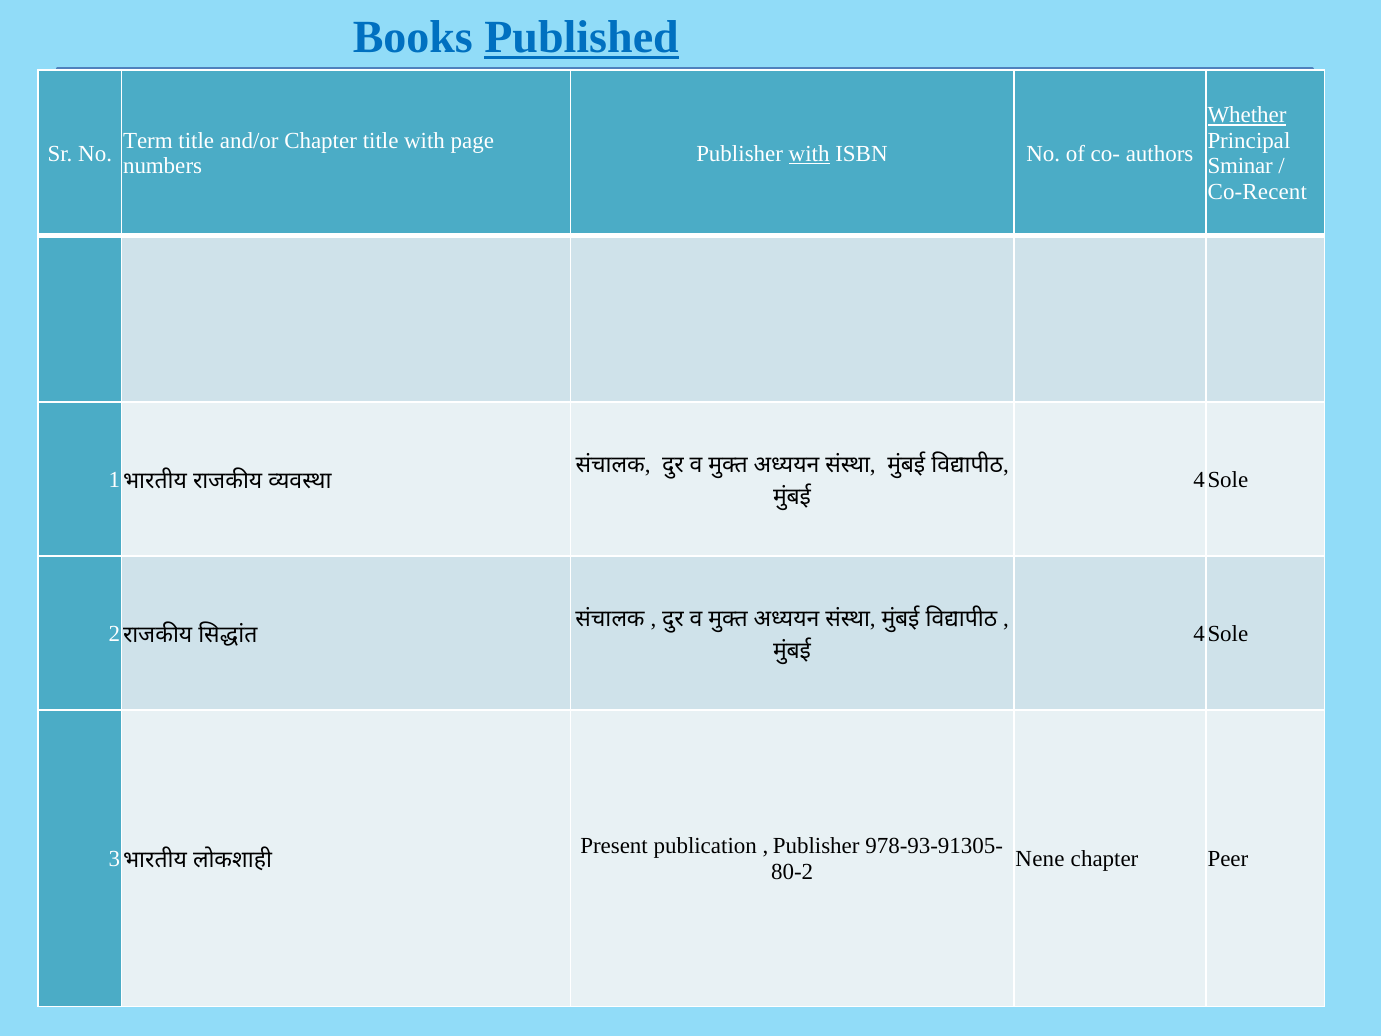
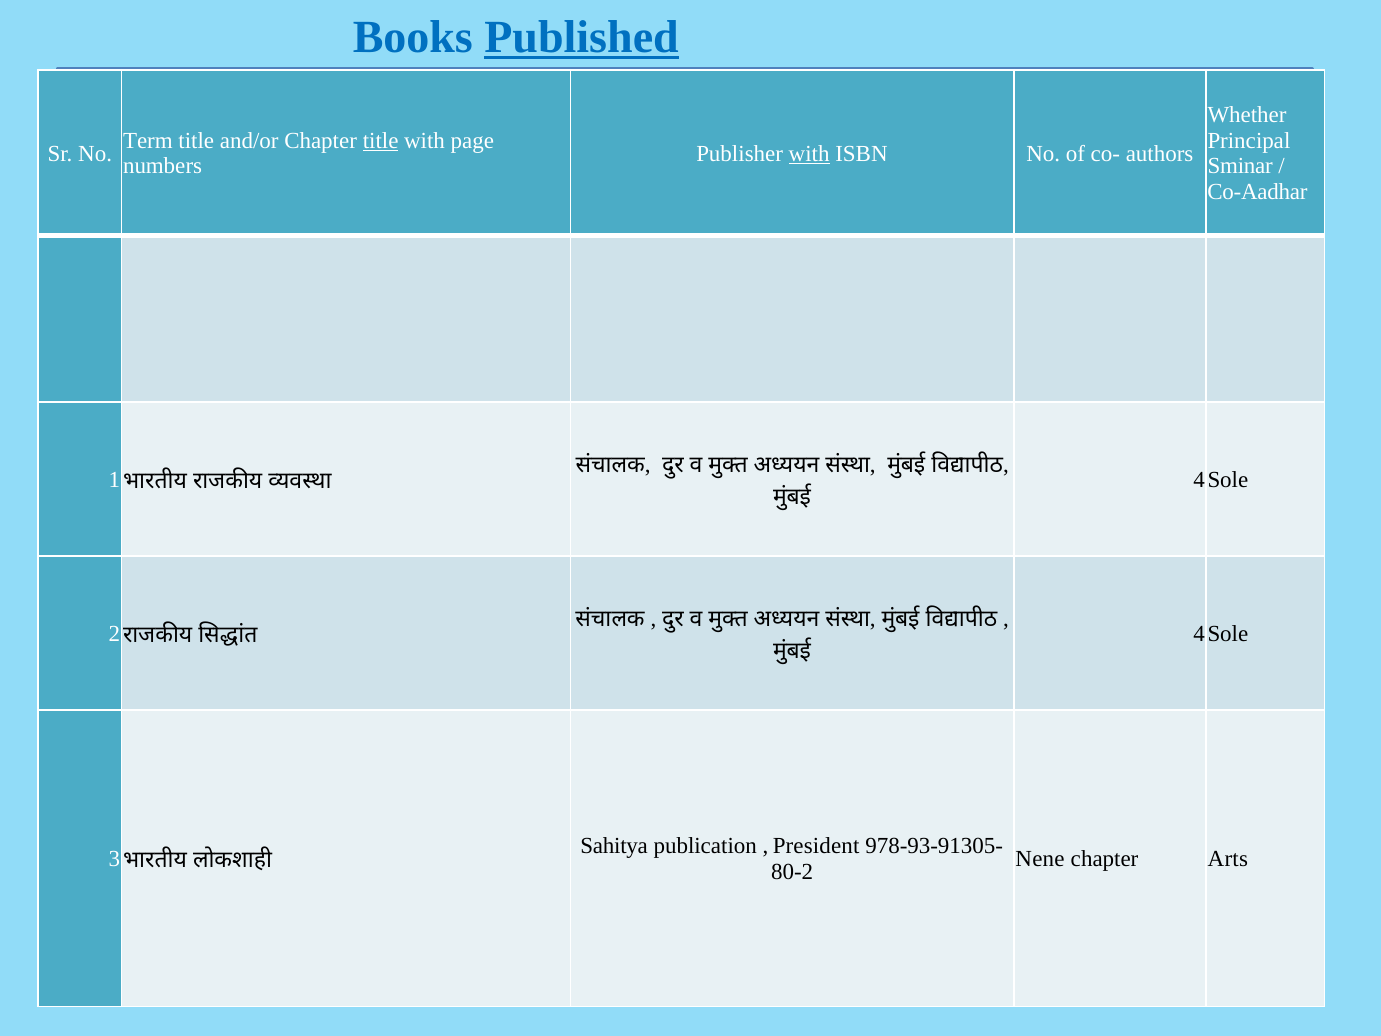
Whether underline: present -> none (1247, 115)
title underline: none -> present (381, 141)
Co-Recent: Co-Recent -> Co-Aadhar (1257, 192)
Present: Present -> Sahitya (614, 846)
Publisher: Publisher -> President (816, 846)
Peer: Peer -> Arts (1228, 859)
